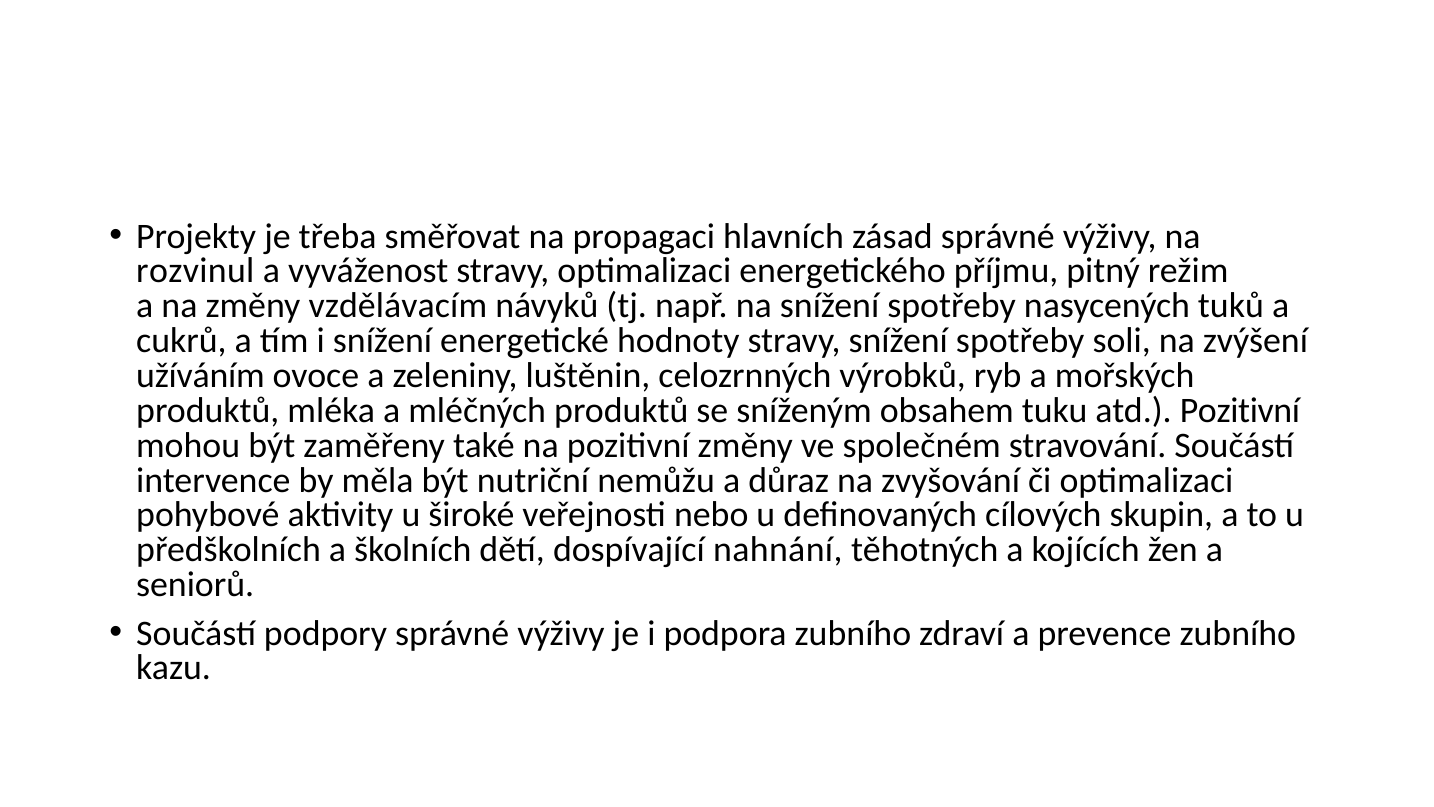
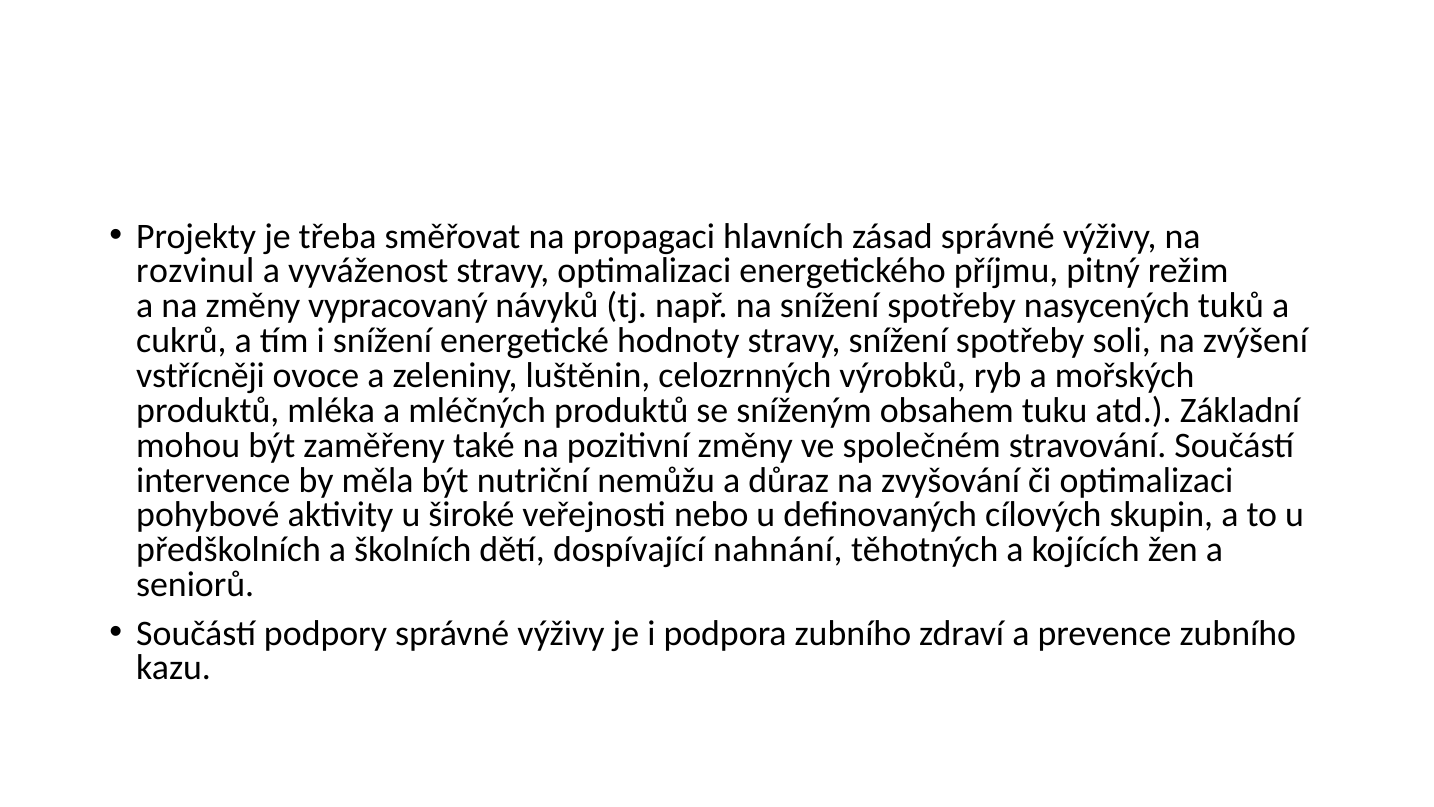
vzdělávacím: vzdělávacím -> vypracovaný (398, 306)
užíváním: užíváním -> vstřícněji (201, 376)
atd Pozitivní: Pozitivní -> Základní (1240, 410)
